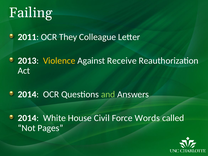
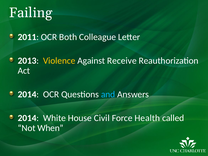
They: They -> Both (68, 37)
and colour: light green -> light blue (108, 94)
Words: Words -> Health (147, 118)
Pages: Pages -> When (50, 128)
